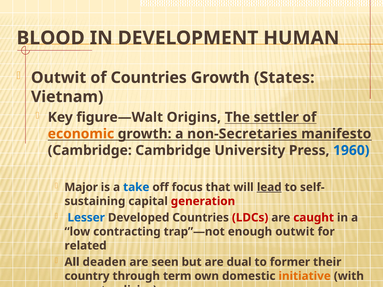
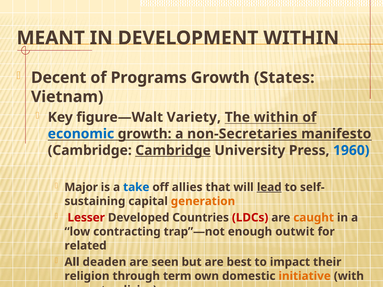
BLOOD: BLOOD -> MEANT (51, 38)
DEVELOPMENT HUMAN: HUMAN -> WITHIN (301, 38)
Outwit: Outwit -> Decent (59, 78)
of Countries: Countries -> Programs (149, 78)
Origins: Origins -> Variety (194, 117)
The settler: settler -> within (276, 117)
economic colour: orange -> blue (81, 134)
Cambridge underline: none -> present (173, 151)
focus: focus -> allies (187, 187)
generation colour: red -> orange (203, 201)
Lesser colour: blue -> red (86, 218)
caught colour: red -> orange (314, 218)
dual: dual -> best (239, 262)
former: former -> impact (290, 262)
country: country -> religion (87, 276)
